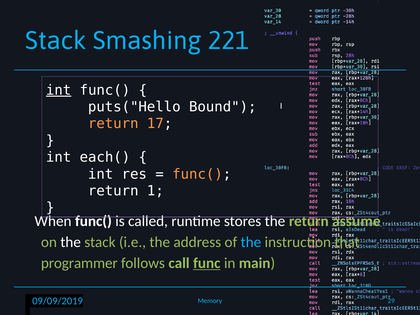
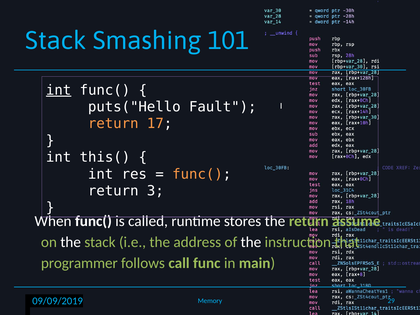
221: 221 -> 101 (228, 41)
Bound: Bound -> Fault (223, 107)
each(: each( -> this( (105, 157)
1: 1 -> 3 (155, 191)
the colour: light blue -> white (251, 242)
func underline: present -> none (207, 263)
